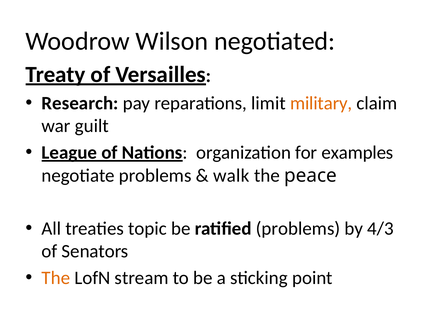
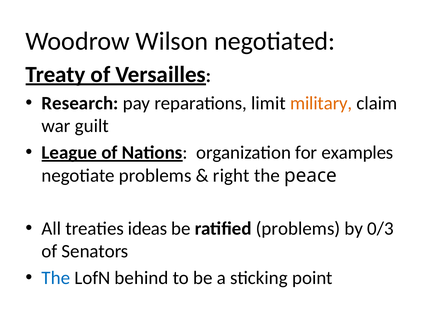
walk: walk -> right (231, 175)
topic: topic -> ideas (148, 228)
4/3: 4/3 -> 0/3 (381, 228)
The colour: orange -> blue (56, 277)
stream: stream -> behind (142, 277)
